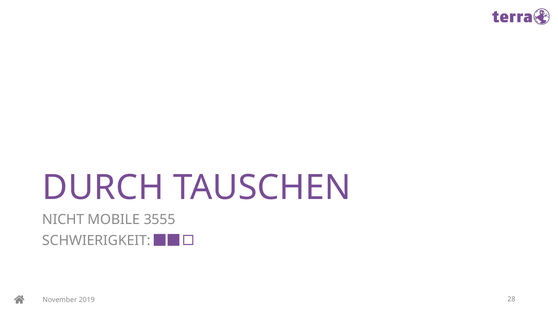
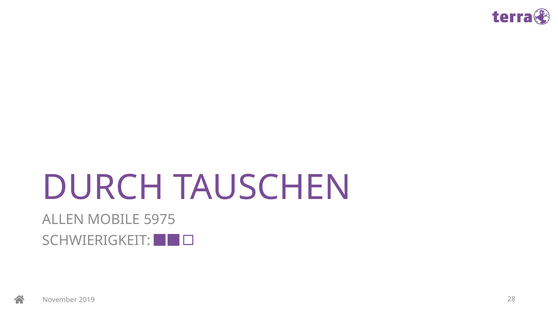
NICHT: NICHT -> ALLEN (63, 220)
3555: 3555 -> 5975 (160, 220)
